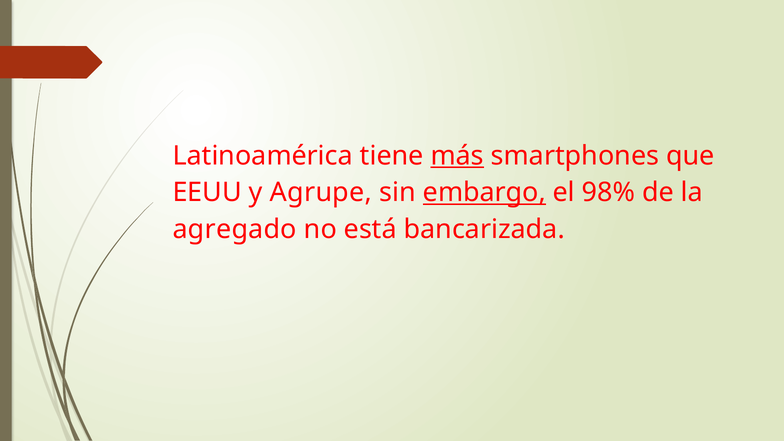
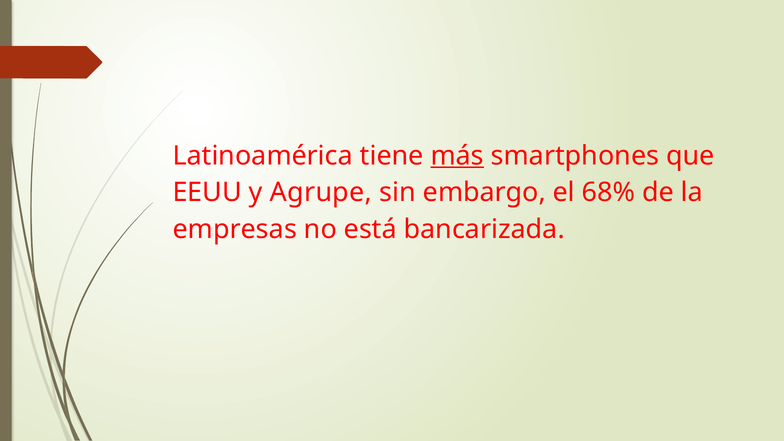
embargo underline: present -> none (484, 193)
98%: 98% -> 68% (609, 193)
agregado: agregado -> empresas (235, 229)
